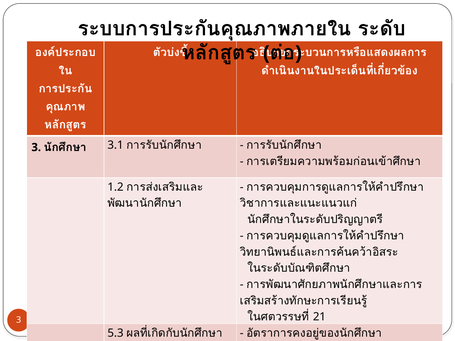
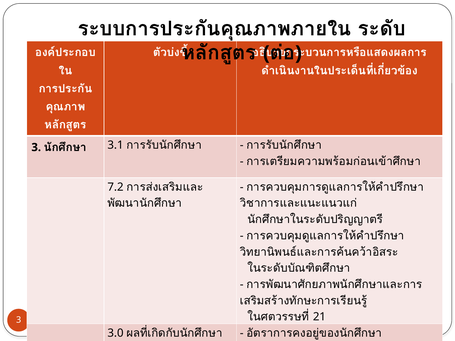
1.2: 1.2 -> 7.2 (116, 187)
5.3: 5.3 -> 3.0 (116, 333)
